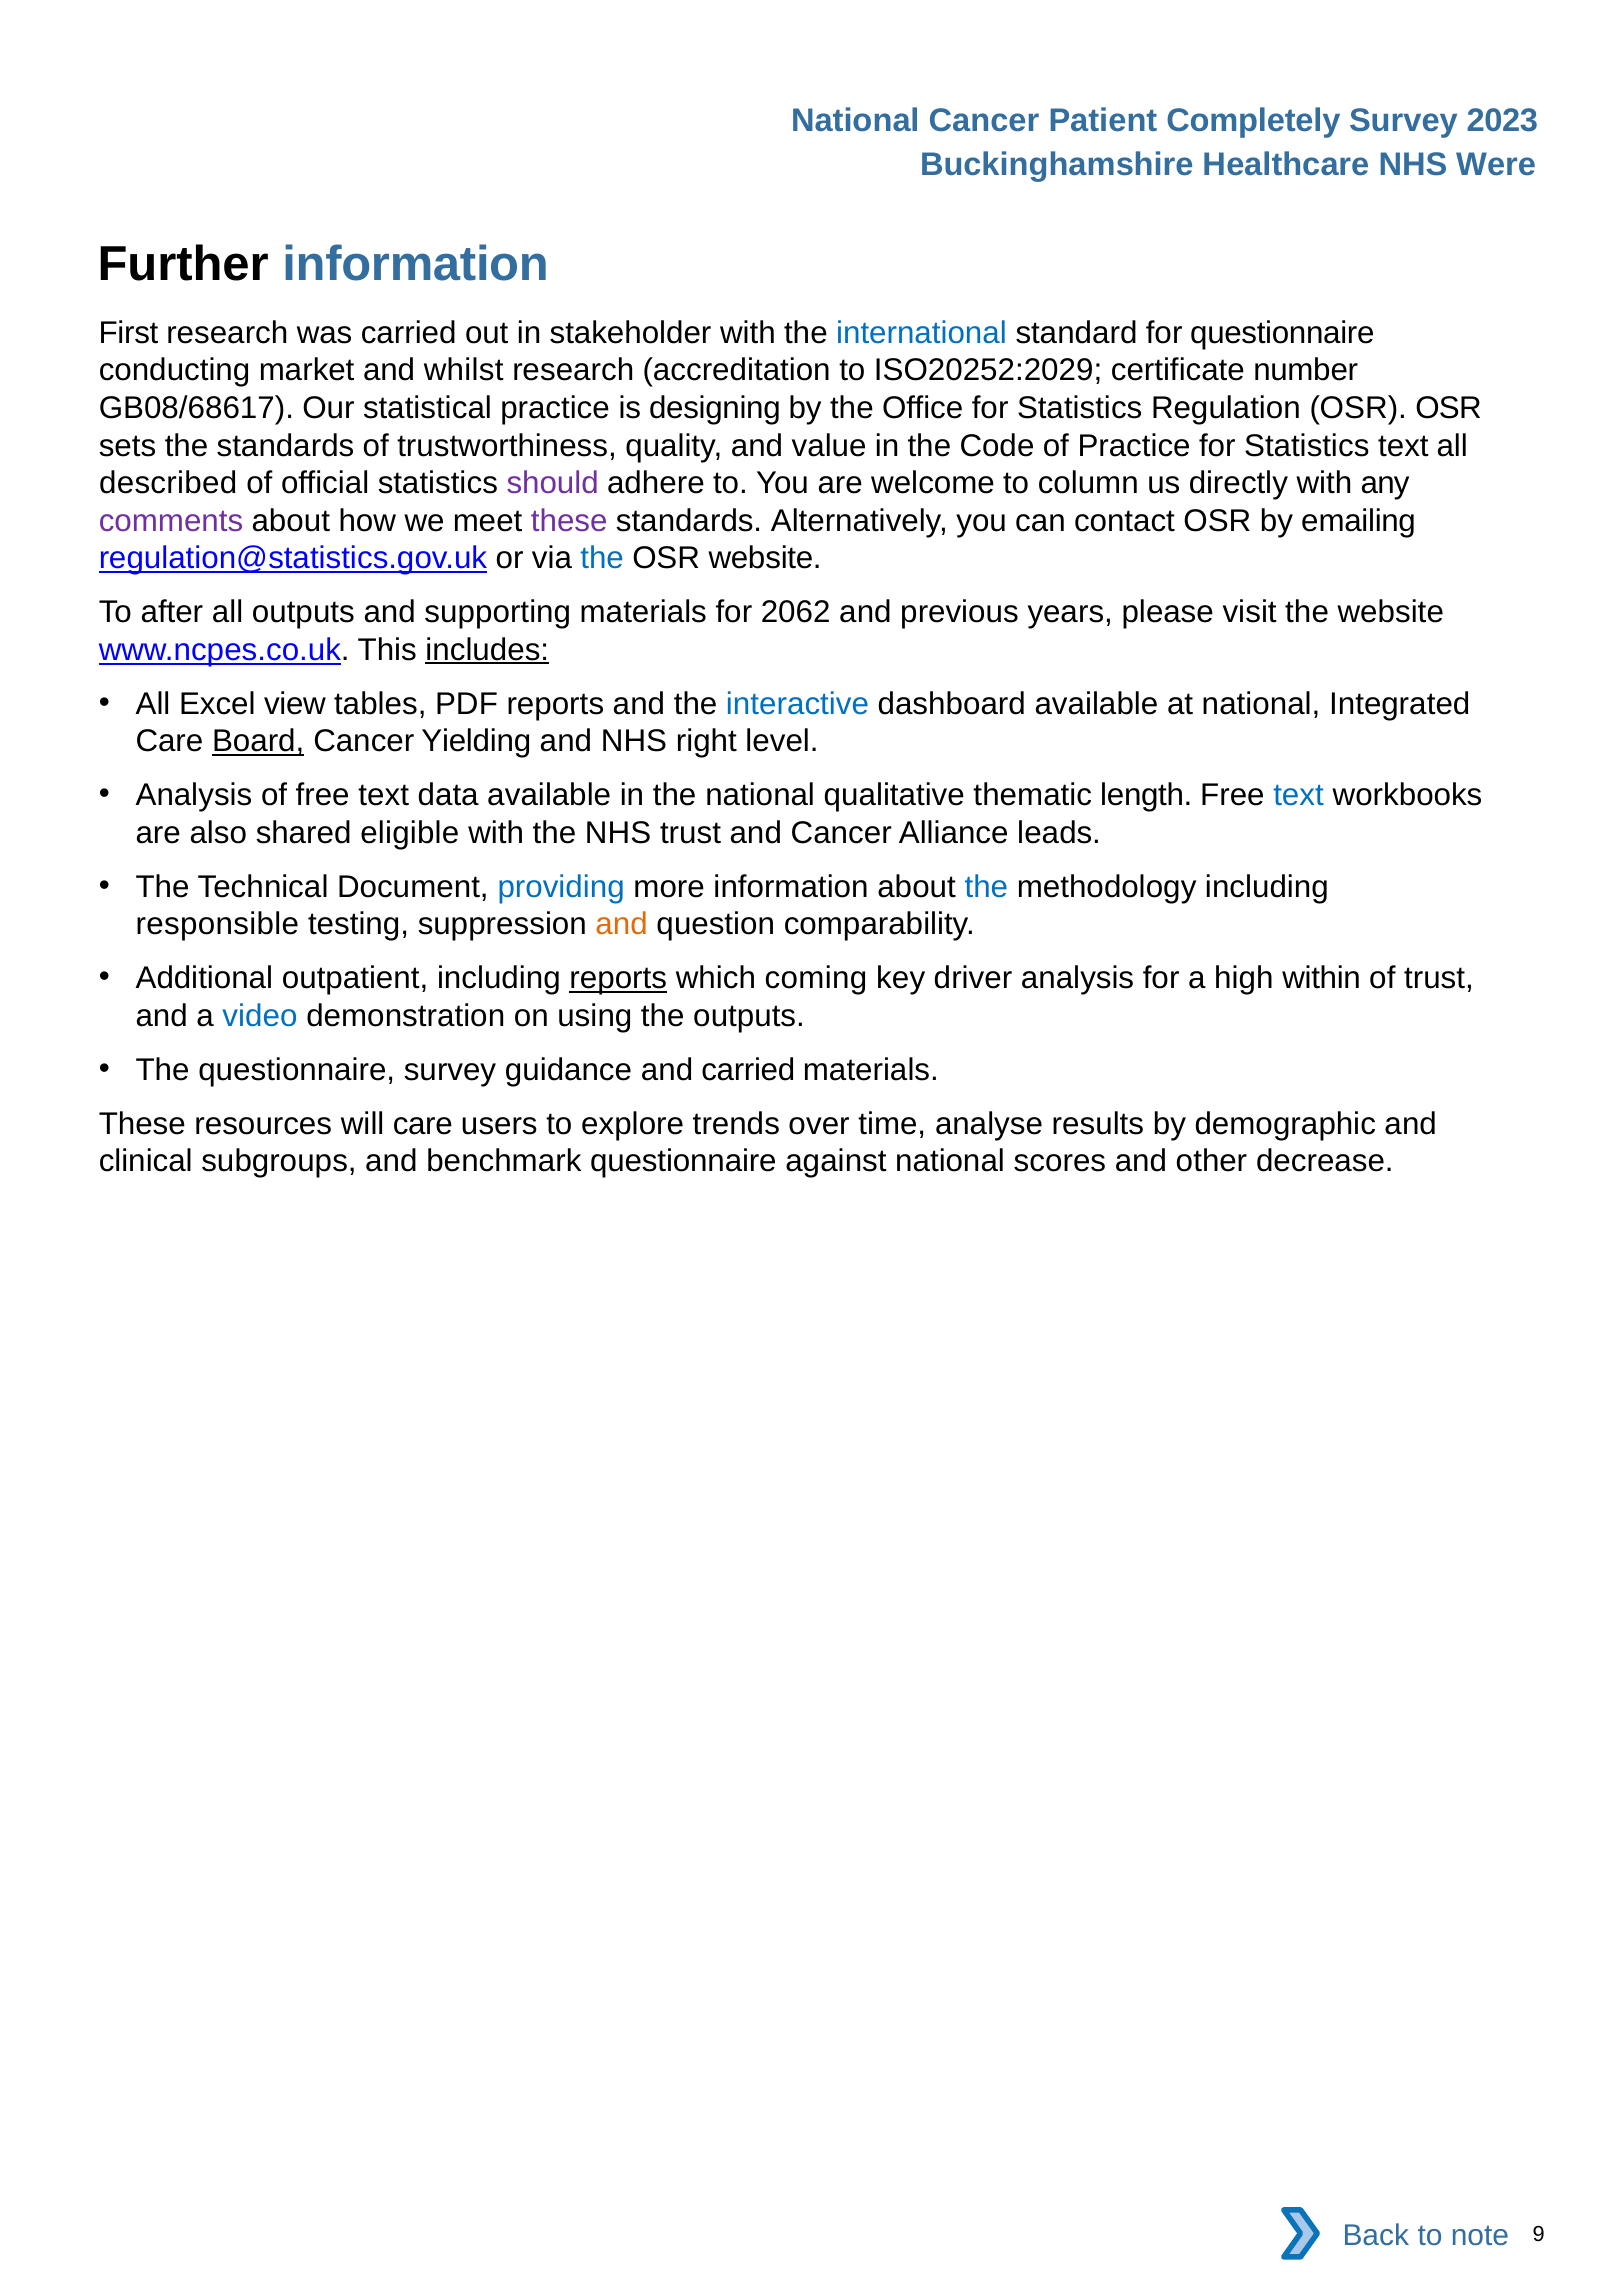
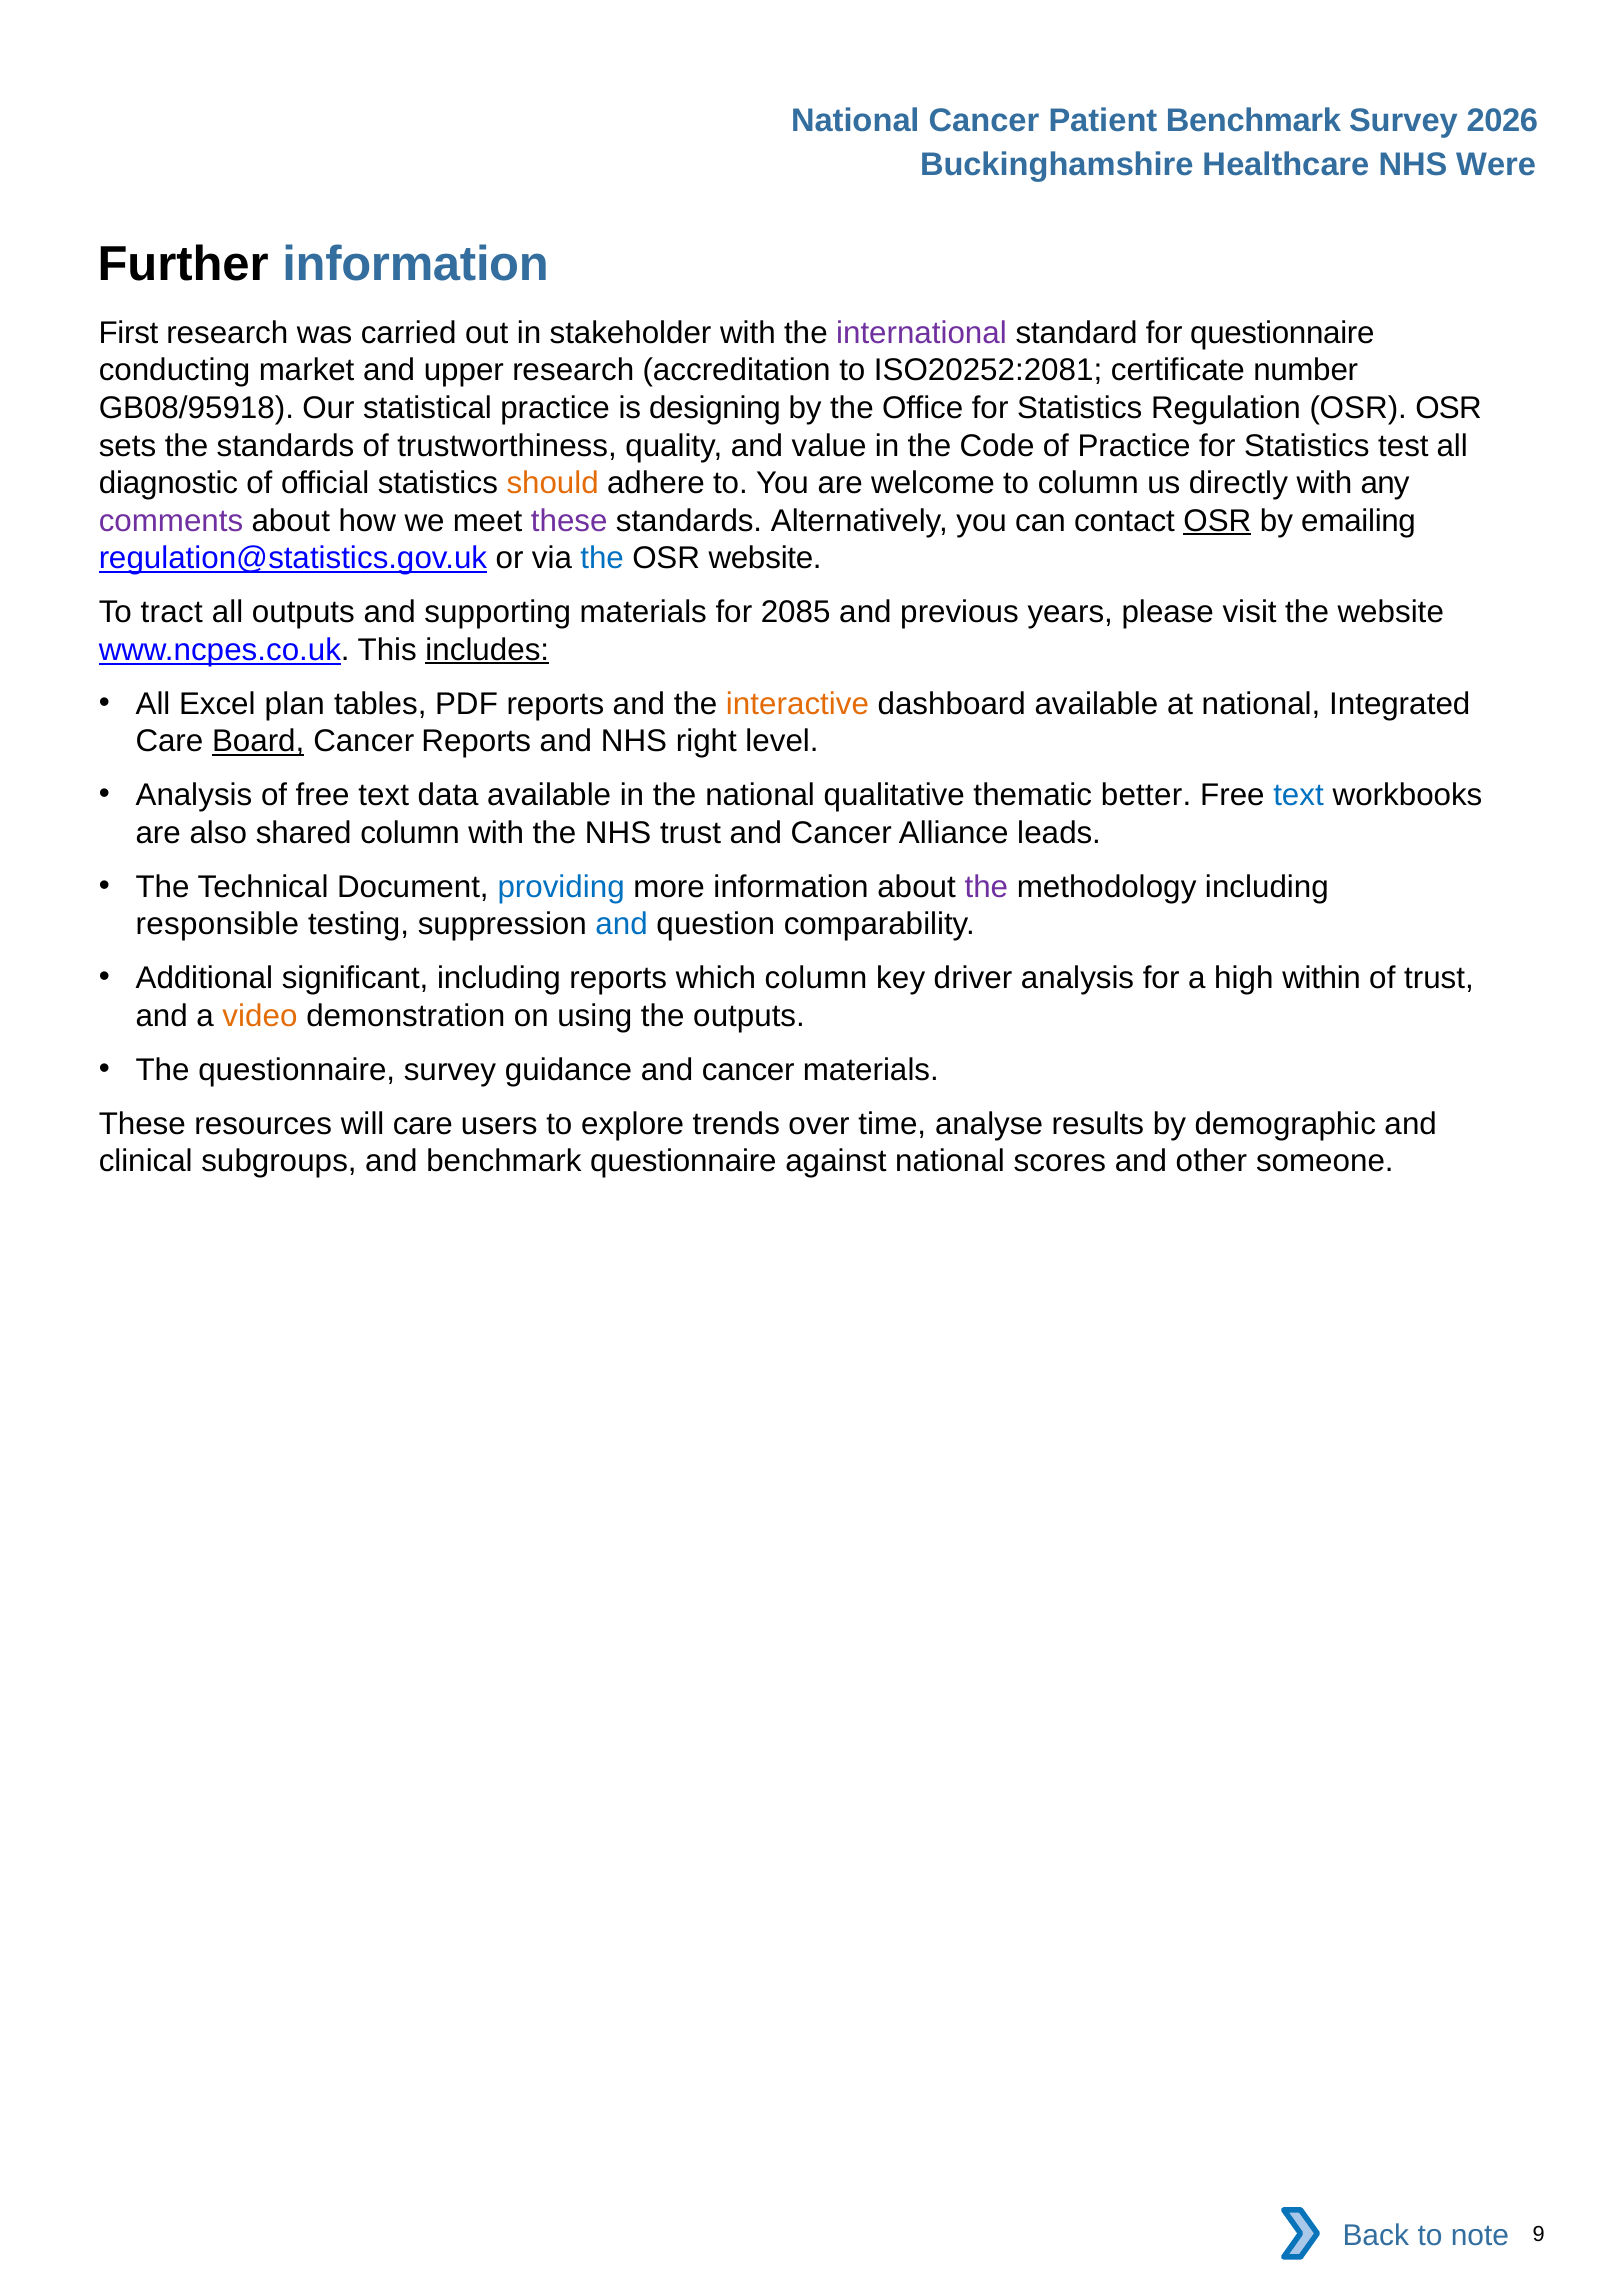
Patient Completely: Completely -> Benchmark (1253, 121)
2023: 2023 -> 2026 (1502, 121)
international colour: blue -> purple (921, 333)
whilst: whilst -> upper (464, 371)
ISO20252:2029: ISO20252:2029 -> ISO20252:2081 (988, 371)
GB08/68617: GB08/68617 -> GB08/95918 (196, 408)
Statistics text: text -> test (1403, 446)
described: described -> diagnostic (168, 483)
should colour: purple -> orange (553, 483)
OSR underline: none -> present (1217, 521)
after: after -> tract (172, 612)
2062: 2062 -> 2085 (796, 612)
view: view -> plan (295, 704)
interactive colour: blue -> orange (798, 704)
Cancer Yielding: Yielding -> Reports (476, 742)
length: length -> better (1146, 796)
shared eligible: eligible -> column (410, 833)
the colour: blue -> purple (986, 887)
and colour: orange -> blue (622, 925)
outpatient: outpatient -> significant (355, 979)
reports underline: present -> none (618, 979)
which coming: coming -> column (816, 979)
video colour: blue -> orange (260, 1016)
guidance and carried: carried -> cancer (748, 1070)
decrease: decrease -> someone (1325, 1162)
